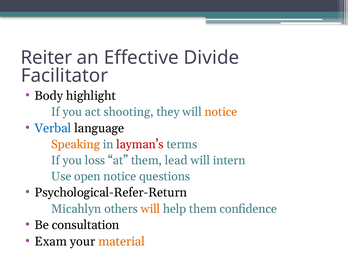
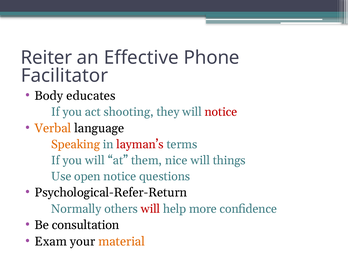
Divide: Divide -> Phone (212, 58)
highlight: highlight -> educates (91, 96)
notice colour: orange -> red (221, 112)
Verbal colour: blue -> orange (53, 128)
you loss: loss -> will (95, 160)
lead: lead -> nice (176, 160)
intern: intern -> things (229, 160)
Micahlyn: Micahlyn -> Normally (76, 209)
will colour: orange -> red (151, 209)
help them: them -> more (203, 209)
